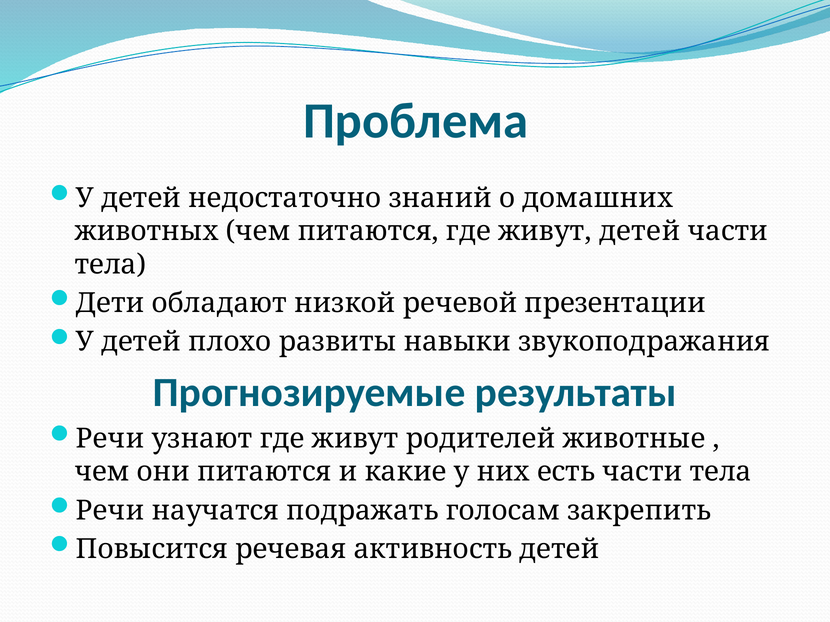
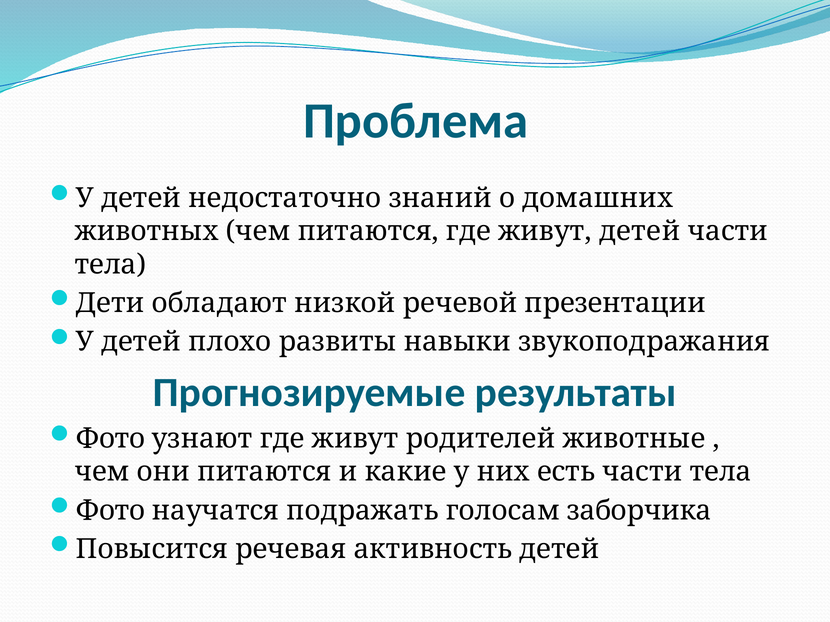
Речи: Речи -> Фото (110, 439)
Речи: Речи -> Фото (110, 511)
закрепить: закрепить -> заборчика (639, 511)
